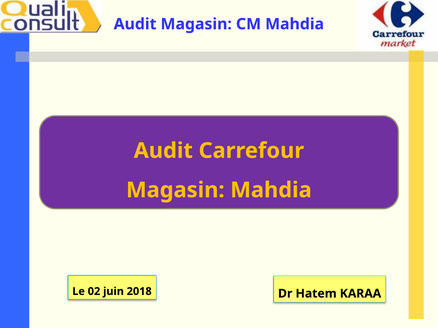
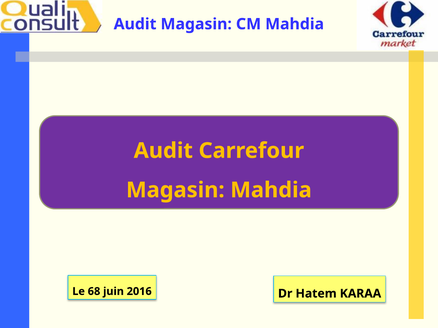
02: 02 -> 68 (94, 292)
2018: 2018 -> 2016 (139, 292)
